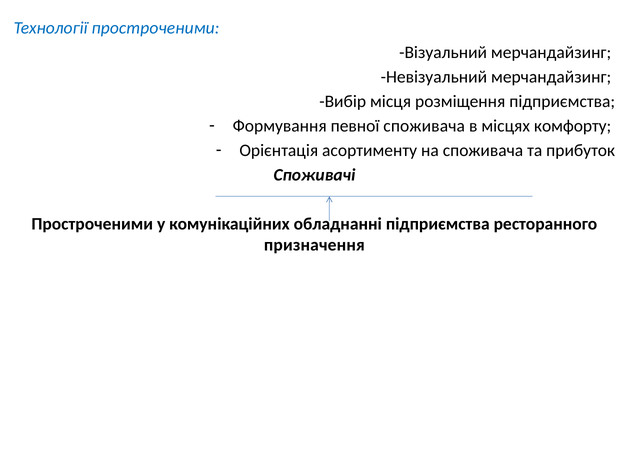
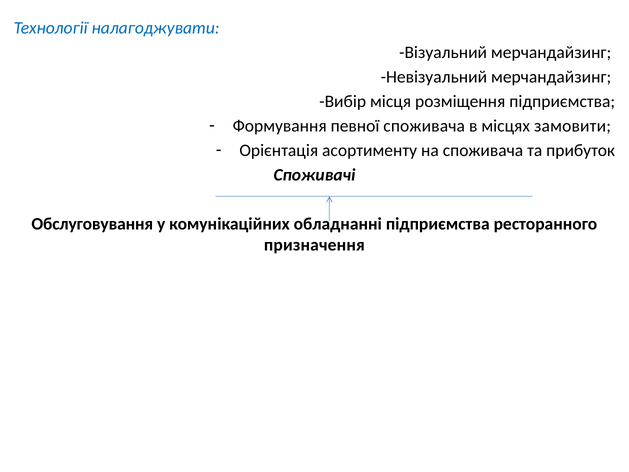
Технології простроченими: простроченими -> налагоджувати (156, 28)
комфорту: комфорту -> замовити (572, 126)
Простроченими: Простроченими -> Обслуговування (92, 224)
